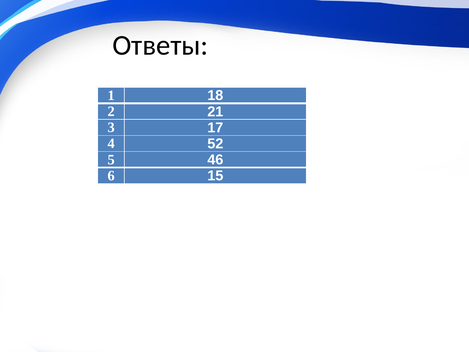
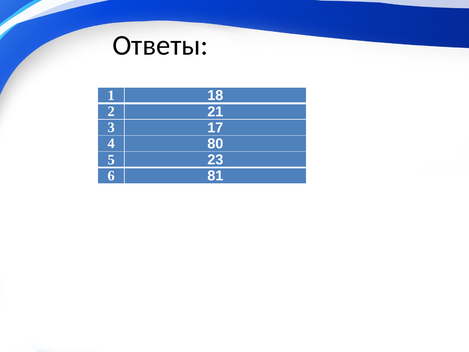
52: 52 -> 80 (215, 144)
46: 46 -> 23 (215, 160)
15: 15 -> 81 (215, 176)
